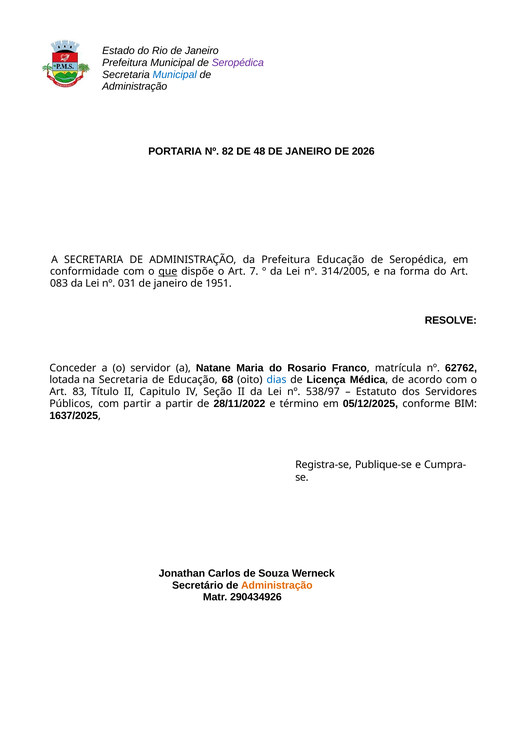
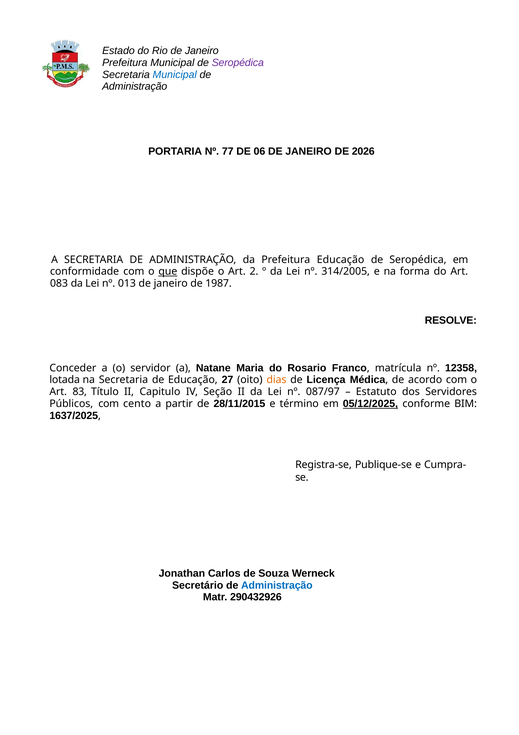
82: 82 -> 77 (228, 151)
48: 48 -> 06 (259, 151)
7: 7 -> 2 (254, 271)
031: 031 -> 013 (127, 283)
1951: 1951 -> 1987 (219, 283)
62762: 62762 -> 12358 (461, 368)
68: 68 -> 27 (227, 380)
dias colour: blue -> orange (277, 380)
538/97: 538/97 -> 087/97 (323, 391)
com partir: partir -> cento (137, 403)
28/11/2022: 28/11/2022 -> 28/11/2015 (239, 403)
05/12/2025 underline: none -> present (370, 403)
Administração colour: orange -> blue (277, 585)
290434926: 290434926 -> 290432926 (256, 597)
